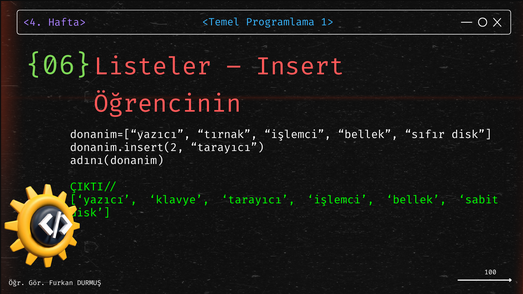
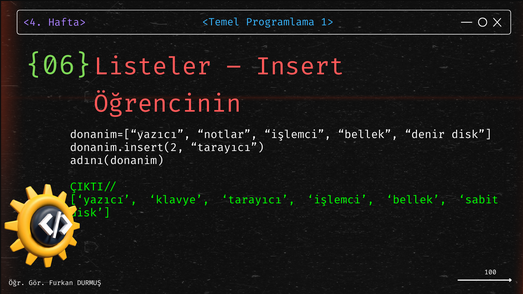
tırnak: tırnak -> notlar (227, 135)
sıfır: sıfır -> denir (425, 135)
